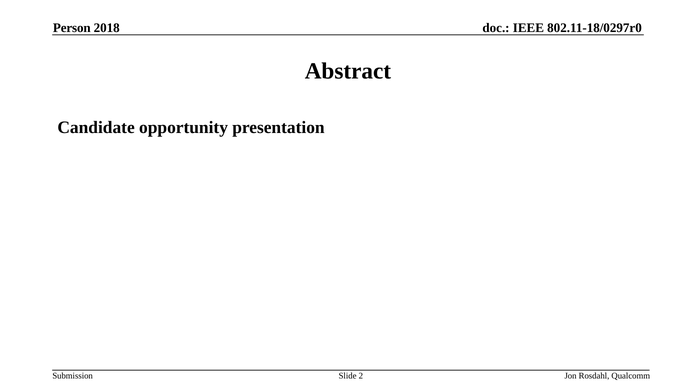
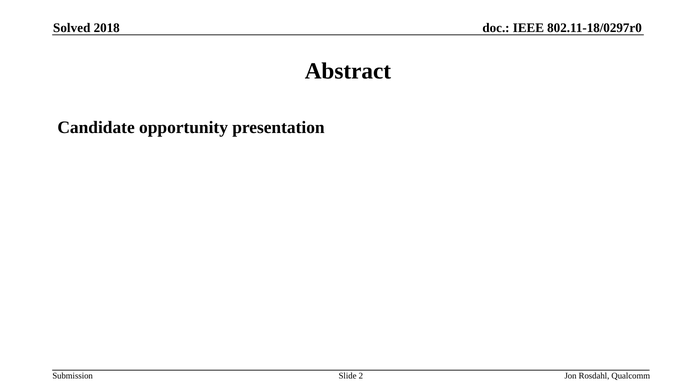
Person: Person -> Solved (72, 28)
